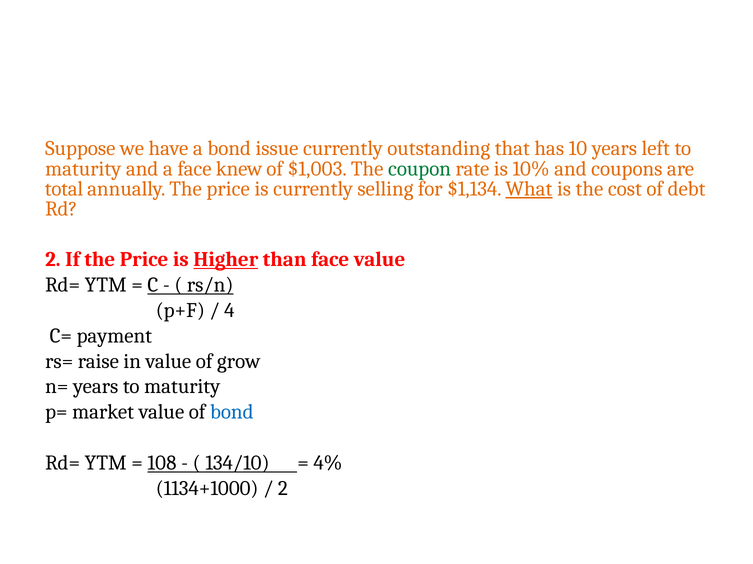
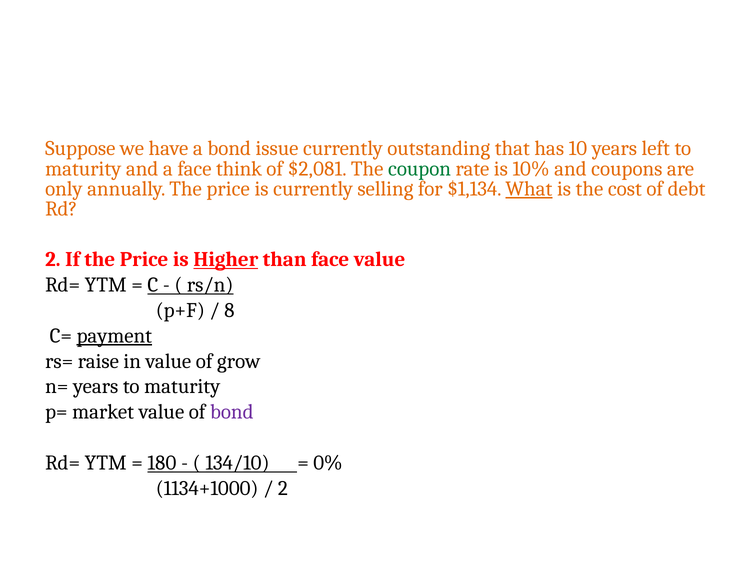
knew: knew -> think (239, 169)
$1,003: $1,003 -> $2,081 (317, 169)
total: total -> only (64, 189)
4: 4 -> 8 (229, 311)
payment underline: none -> present (114, 336)
bond colour: blue -> purple (232, 413)
108: 108 -> 180 (162, 463)
4%: 4% -> 0% (328, 463)
